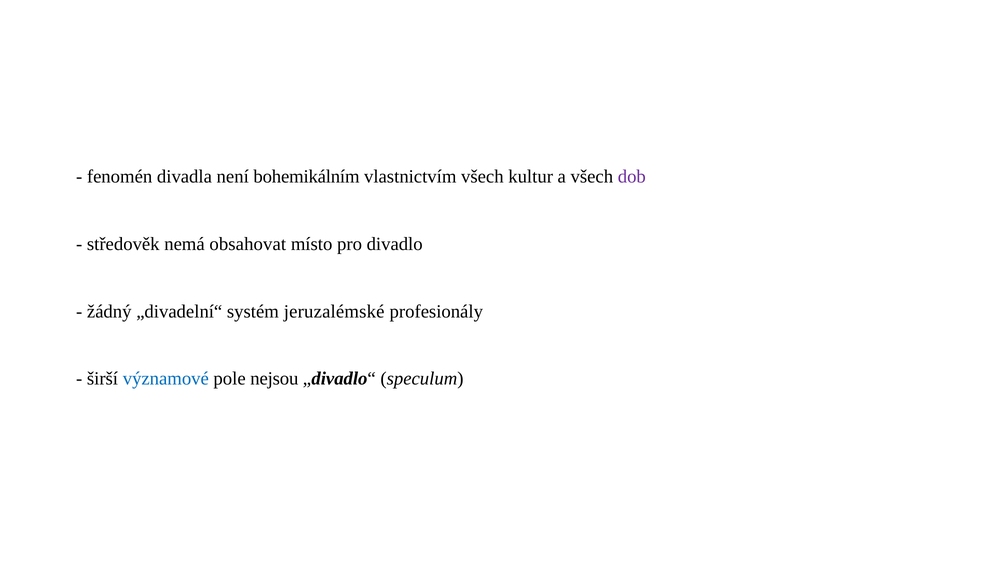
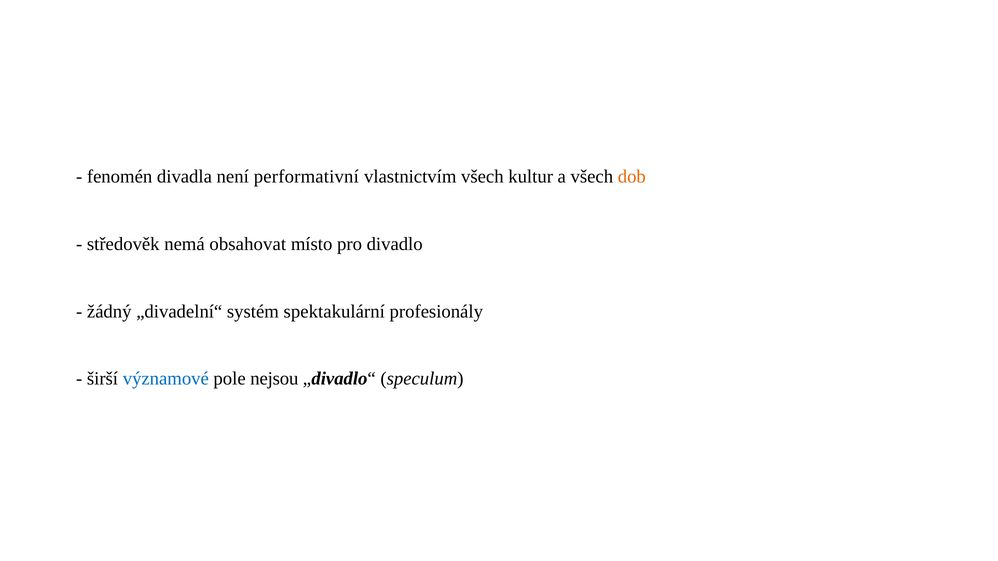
bohemikálním: bohemikálním -> performativní (306, 177)
dob colour: purple -> orange (632, 177)
jeruzalémské: jeruzalémské -> spektakulární (334, 312)
